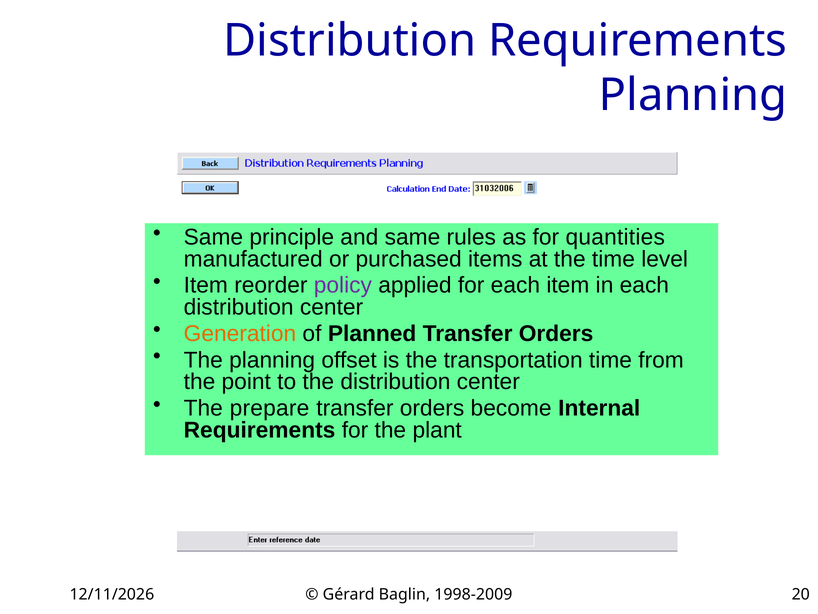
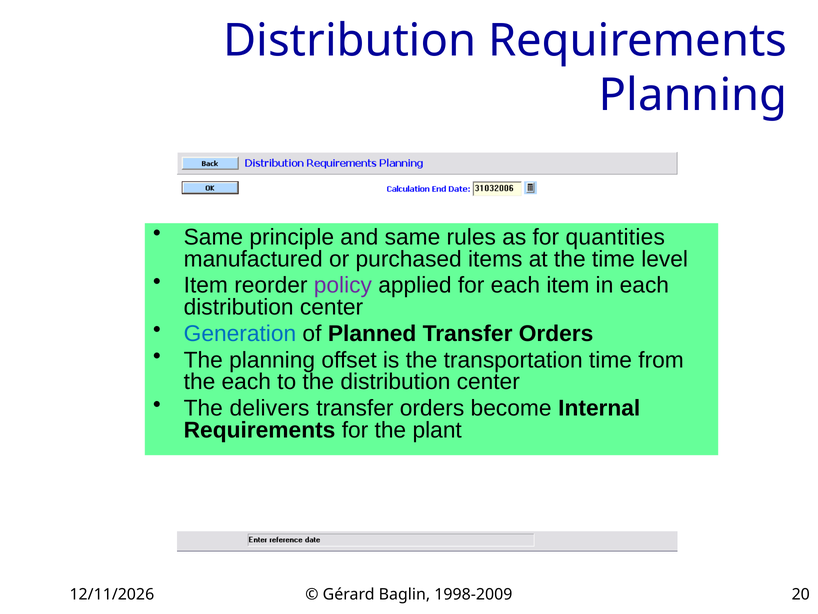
Generation colour: orange -> blue (240, 333)
the point: point -> each (246, 382)
prepare: prepare -> delivers (270, 408)
